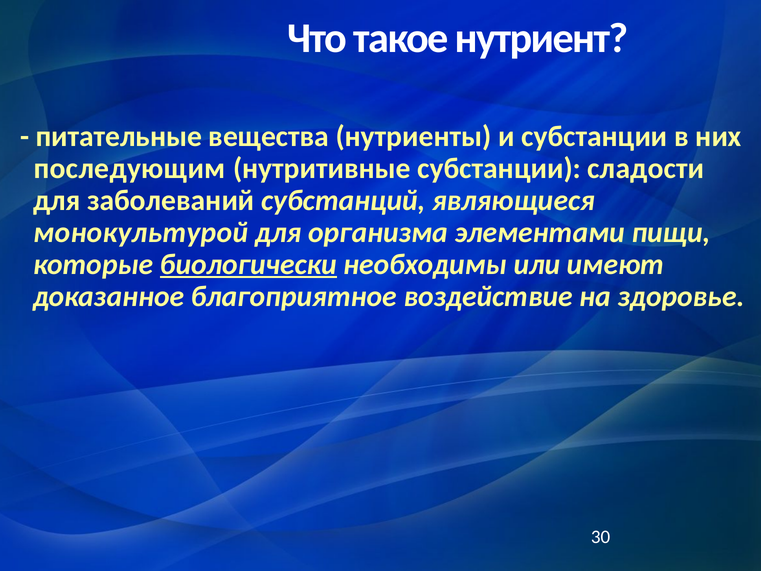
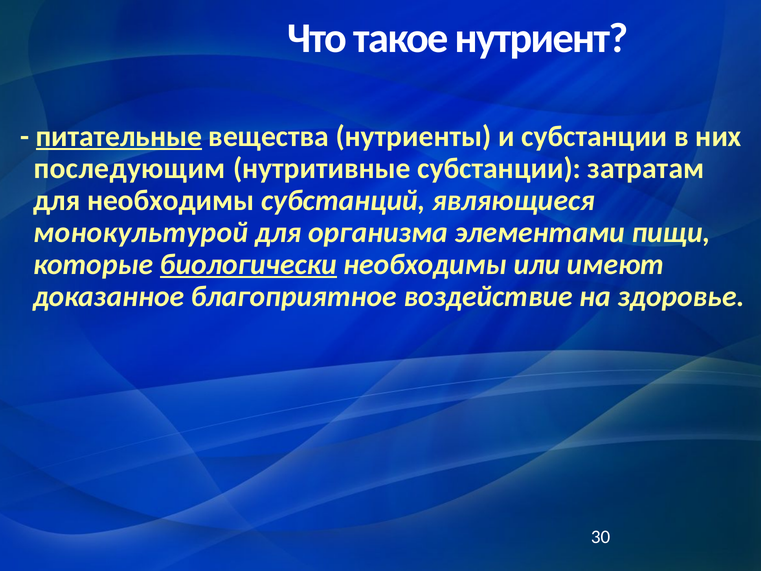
питательные underline: none -> present (119, 136)
сладости: сладости -> затратам (646, 168)
для заболеваний: заболеваний -> необходимы (171, 200)
